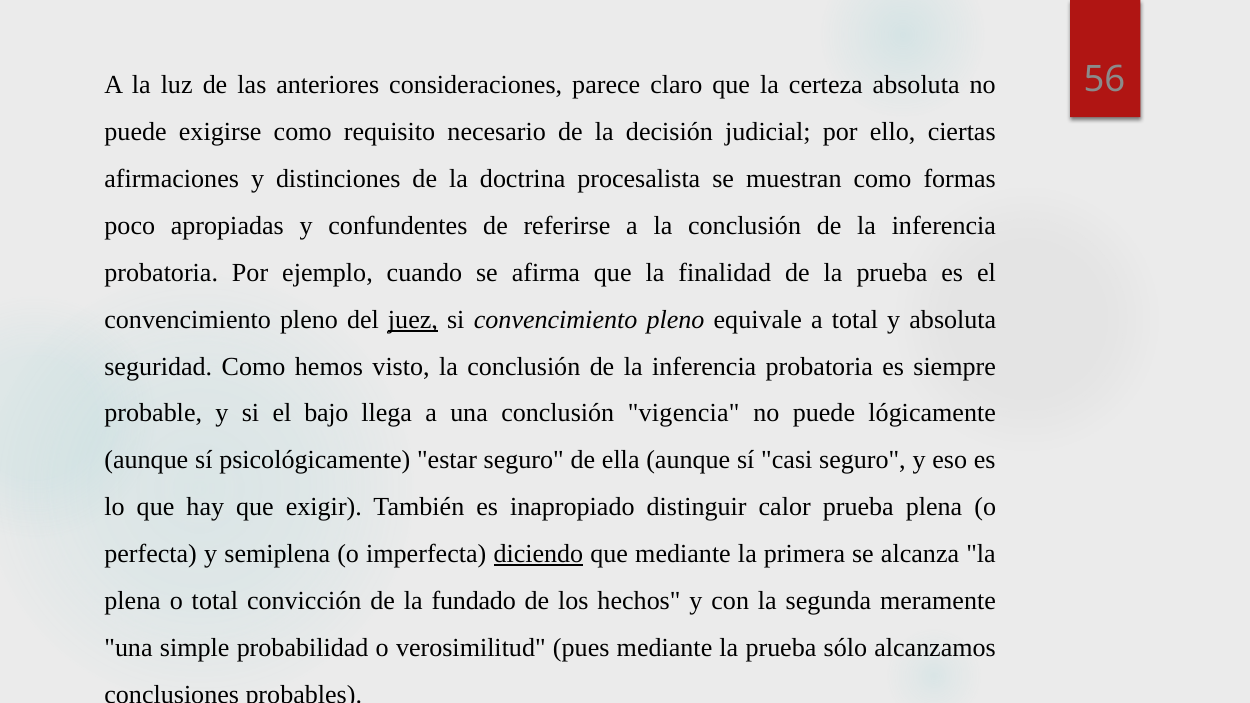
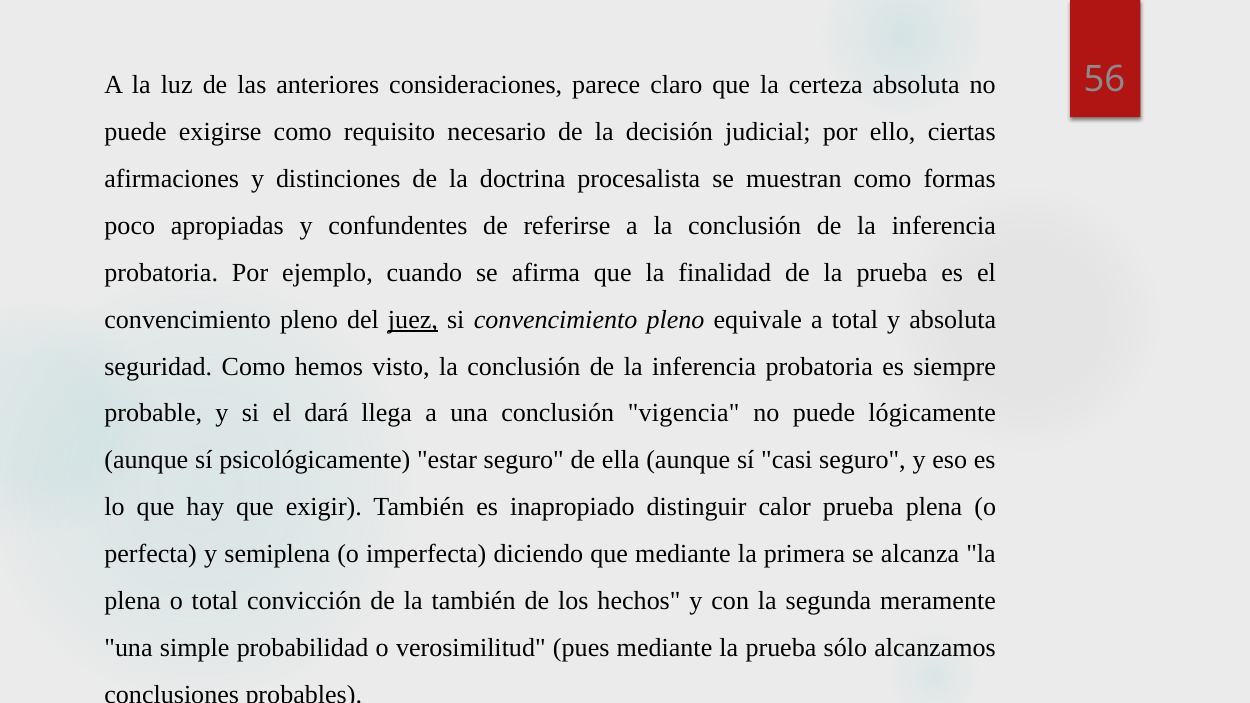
bajo: bajo -> dará (326, 413)
diciendo underline: present -> none (538, 554)
la fundado: fundado -> también (474, 601)
